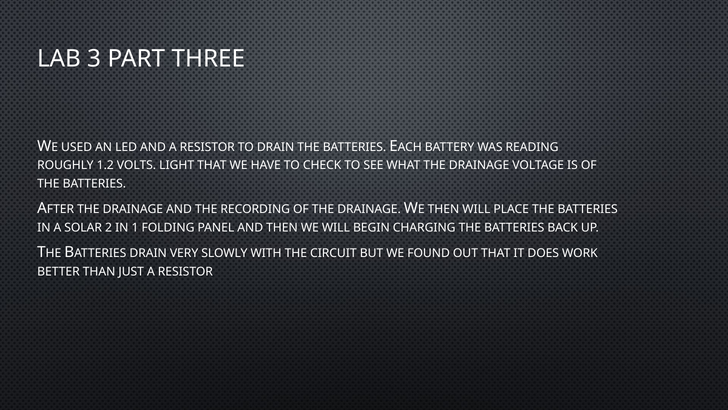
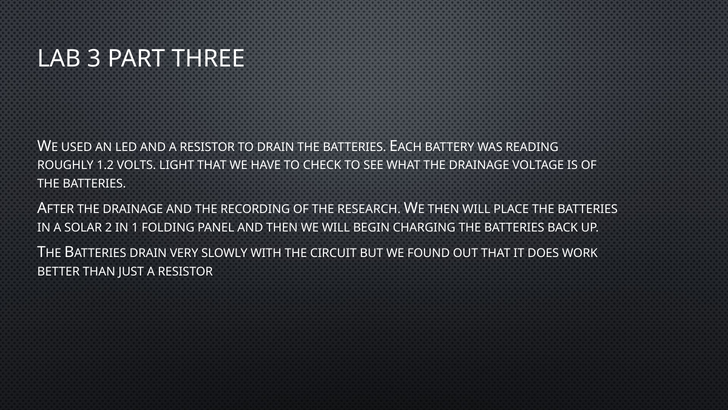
OF THE DRAINAGE: DRAINAGE -> RESEARCH (369, 209)
